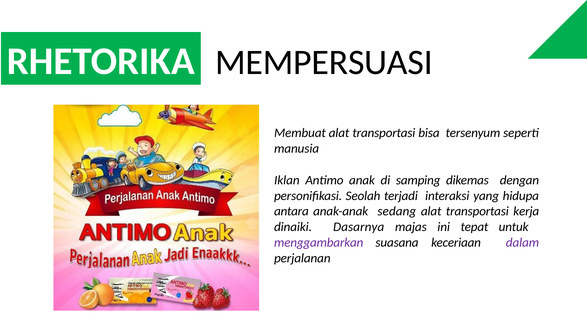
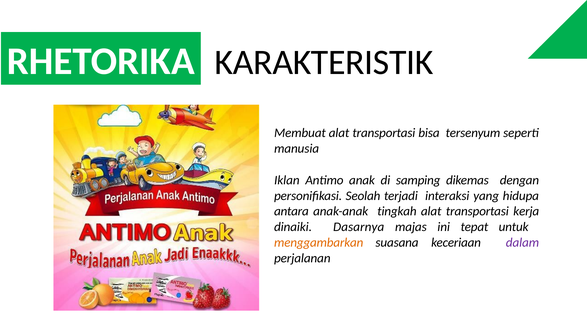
MEMPERSUASI: MEMPERSUASI -> KARAKTERISTIK (324, 62)
sedang: sedang -> tingkah (397, 211)
menggambarkan colour: purple -> orange (319, 243)
